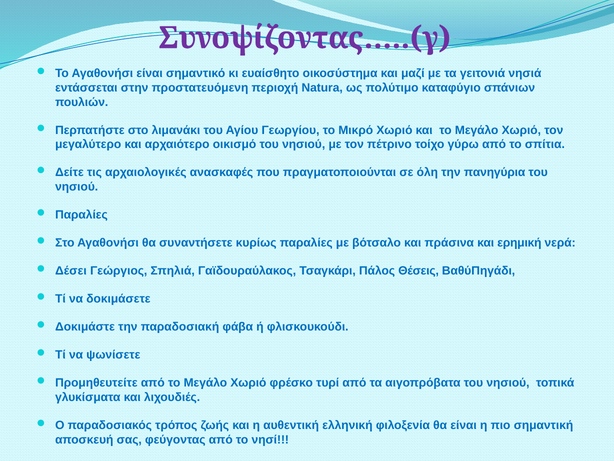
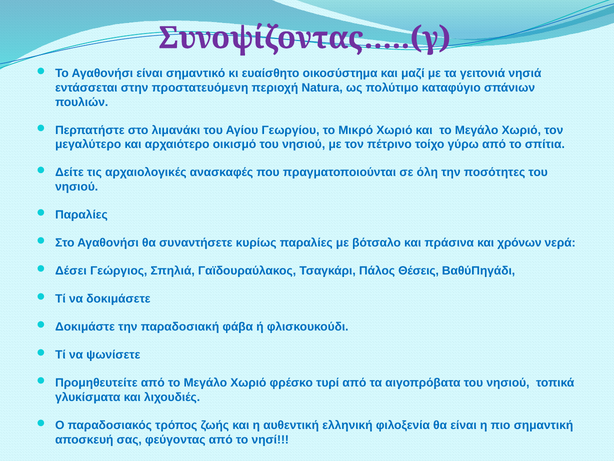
πανηγύρια: πανηγύρια -> ποσότητες (495, 172)
ερημική: ερημική -> χρόνων (519, 243)
